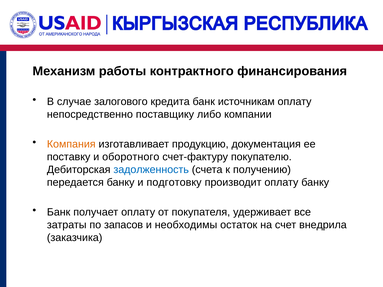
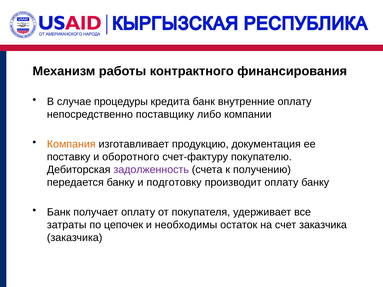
залогового: залогового -> процедуры (121, 102)
источникам: источникам -> внутренние (246, 102)
задолженность colour: blue -> purple (151, 170)
запасов: запасов -> цепочек (124, 225)
счет внедрила: внедрила -> заказчика (323, 225)
